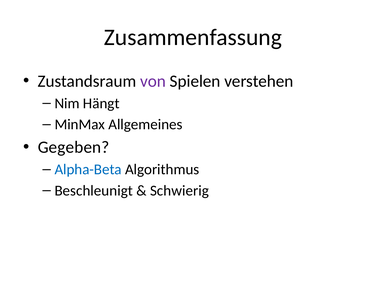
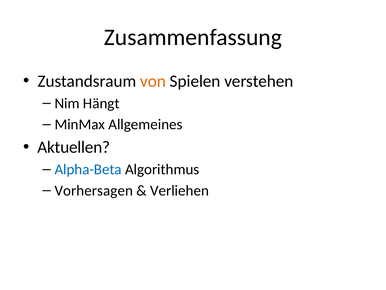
von colour: purple -> orange (153, 81)
Gegeben: Gegeben -> Aktuellen (74, 147)
Beschleunigt: Beschleunigt -> Vorhersagen (94, 190)
Schwierig: Schwierig -> Verliehen (179, 190)
